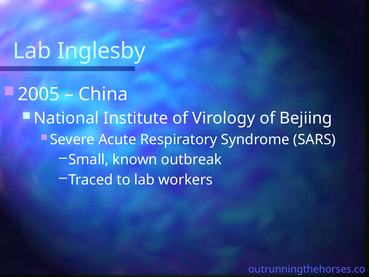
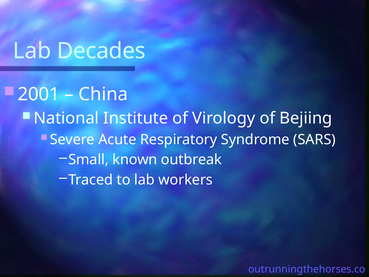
Inglesby: Inglesby -> Decades (101, 51)
2005: 2005 -> 2001 (39, 94)
